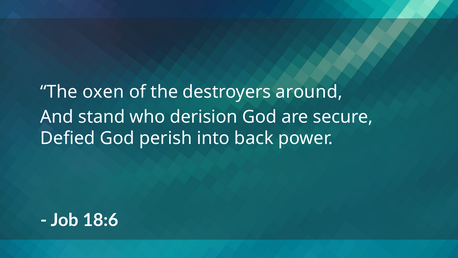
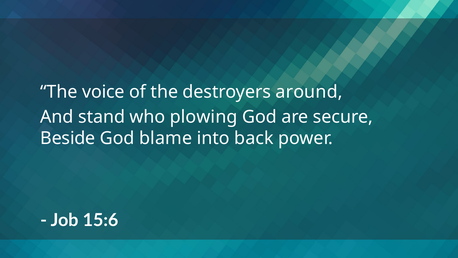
oxen: oxen -> voice (103, 92)
derision: derision -> plowing (204, 117)
Defied: Defied -> Beside (68, 138)
perish: perish -> blame (166, 138)
18:6: 18:6 -> 15:6 (100, 220)
